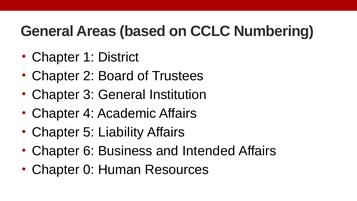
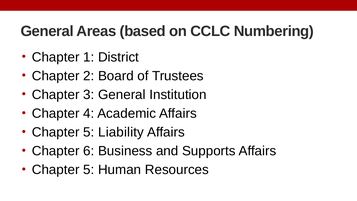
Intended: Intended -> Supports (209, 151)
0: 0 -> 5 (89, 170)
